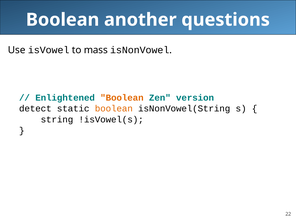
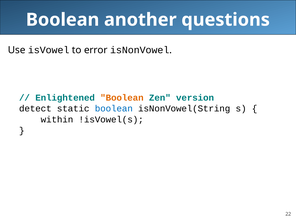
mass: mass -> error (96, 50)
boolean colour: orange -> blue (114, 109)
string: string -> within (57, 120)
